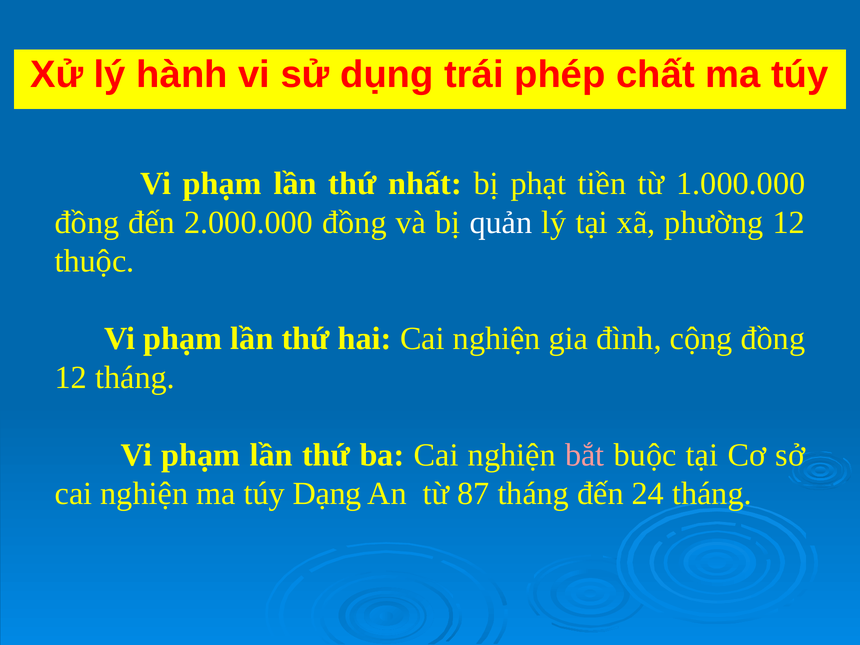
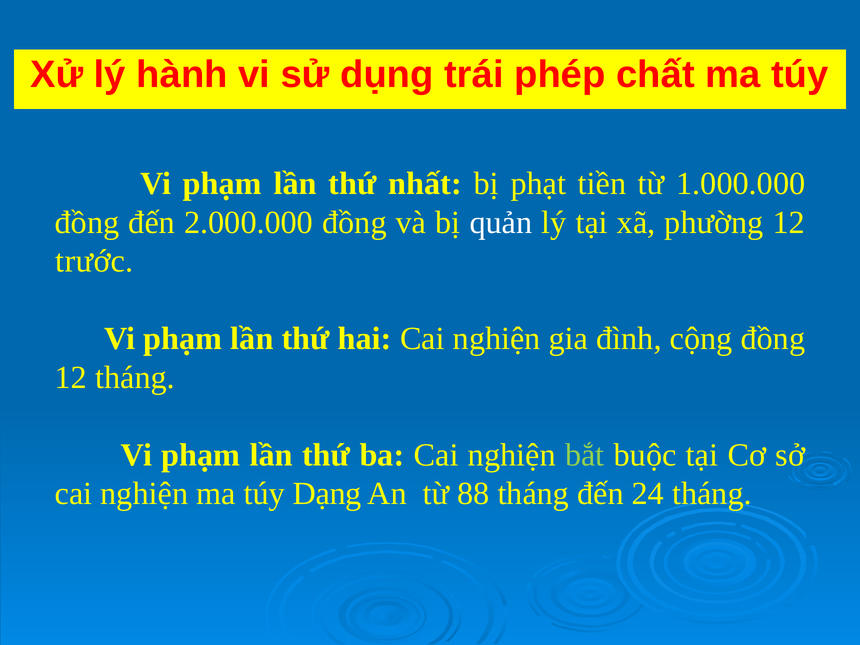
thuộc: thuộc -> trước (94, 261)
bắt colour: pink -> light green (585, 455)
87: 87 -> 88 (473, 494)
